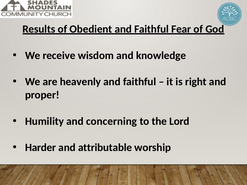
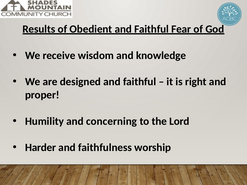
heavenly: heavenly -> designed (80, 82)
attributable: attributable -> faithfulness (105, 148)
